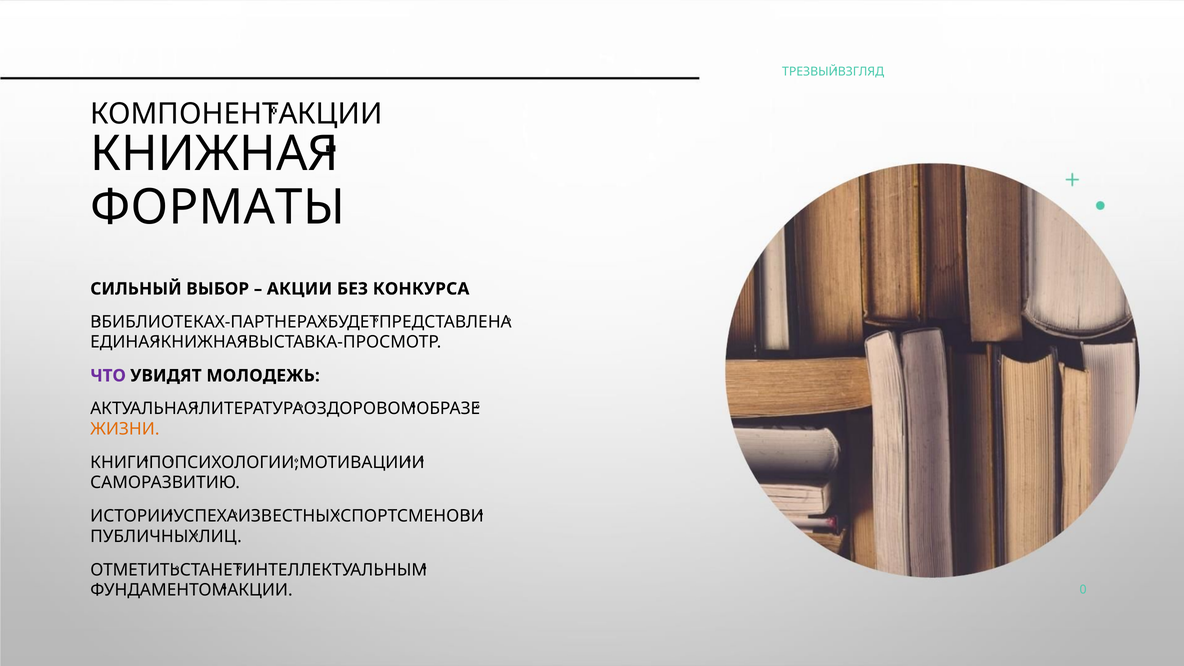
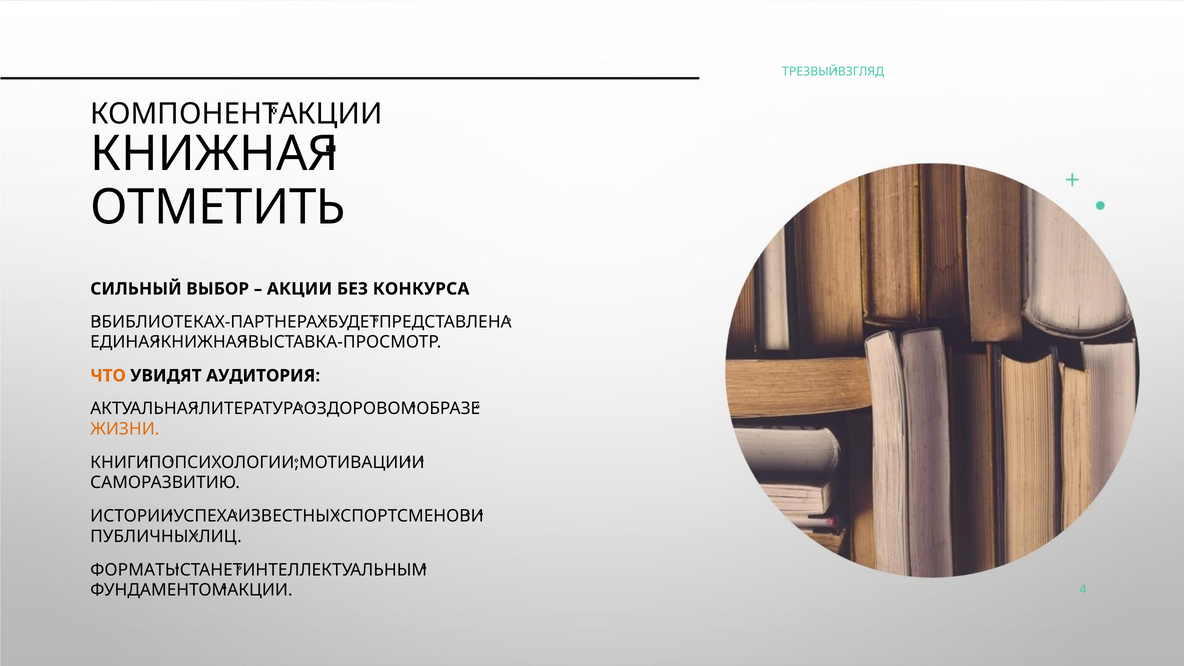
ФОРМАТЫ: ФОРМАТЫ -> ОТМЕТИТЬ (218, 207)
ЧТО colour: purple -> orange (108, 376)
МОЛОДЕЖЬ: МОЛОДЕЖЬ -> АУДИТОРИЯ (263, 376)
ОТМЕТИТЬ: ОТМЕТИТЬ -> ФОРМАТЫ (135, 570)
0: 0 -> 4 (1083, 590)
